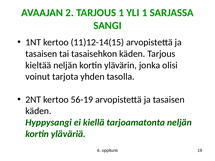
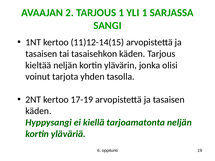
56-19: 56-19 -> 17-19 (82, 100)
